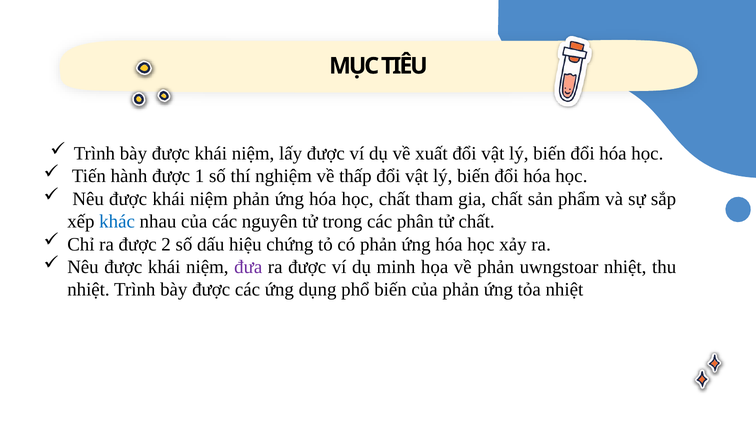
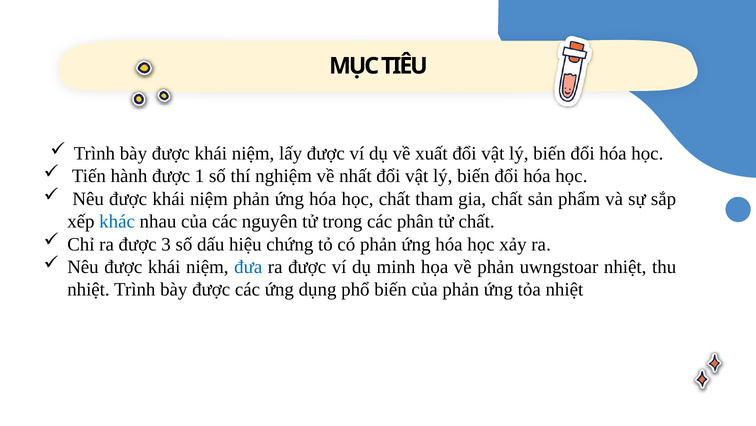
thấp: thấp -> nhất (355, 176)
2: 2 -> 3 (166, 244)
đưa colour: purple -> blue (248, 267)
